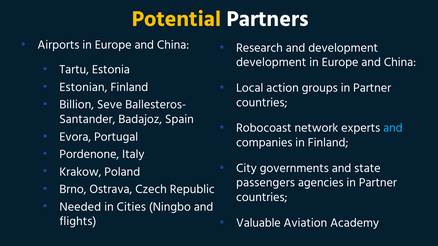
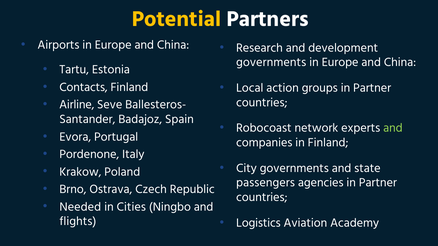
development: development -> governments (271, 62)
Estonian: Estonian -> Contacts (84, 87)
Billion: Billion -> Airline (77, 105)
and colour: light blue -> light green (393, 128)
Valuable: Valuable -> Logistics (258, 223)
